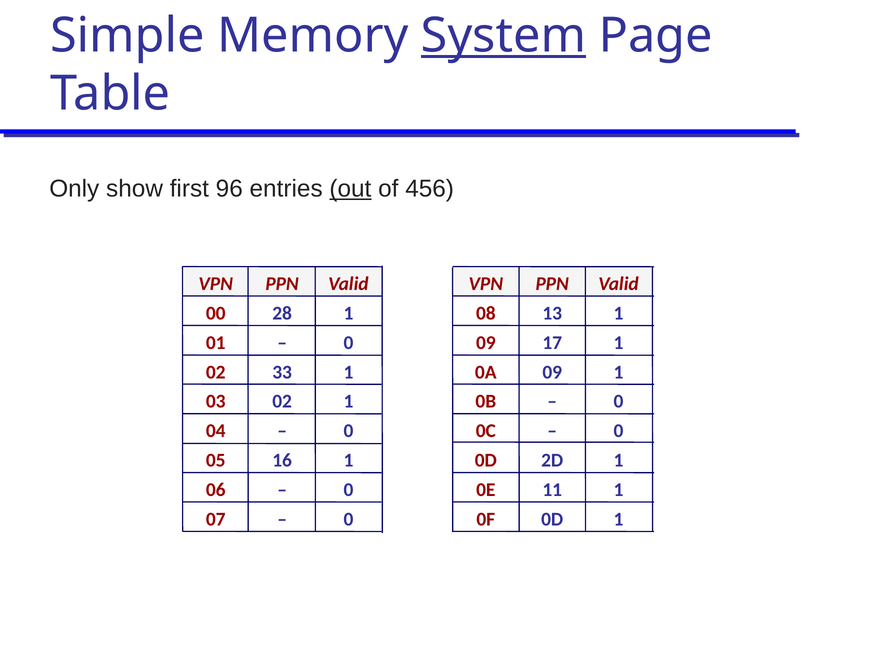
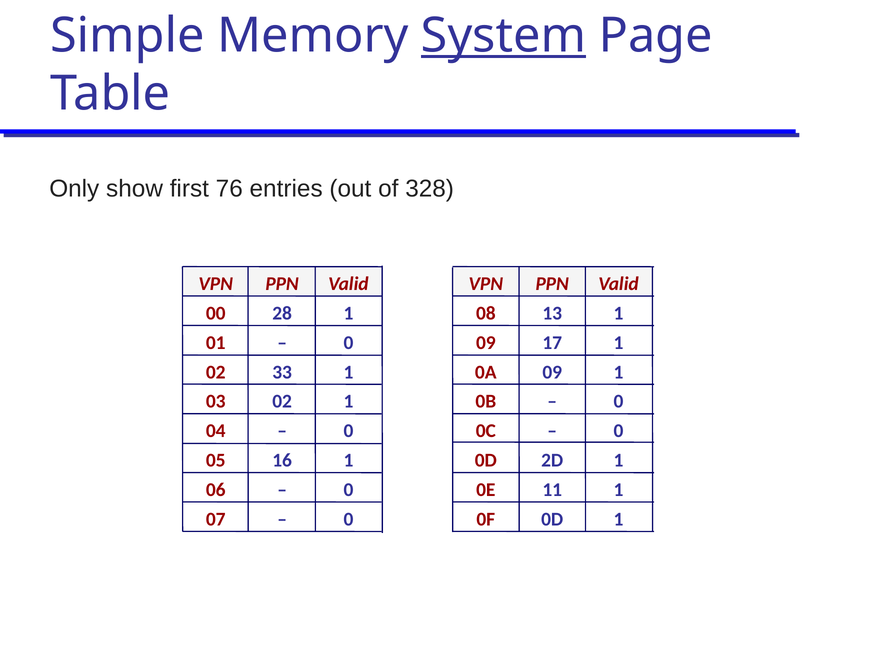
96: 96 -> 76 (229, 189)
out underline: present -> none (350, 189)
456: 456 -> 328 (430, 189)
